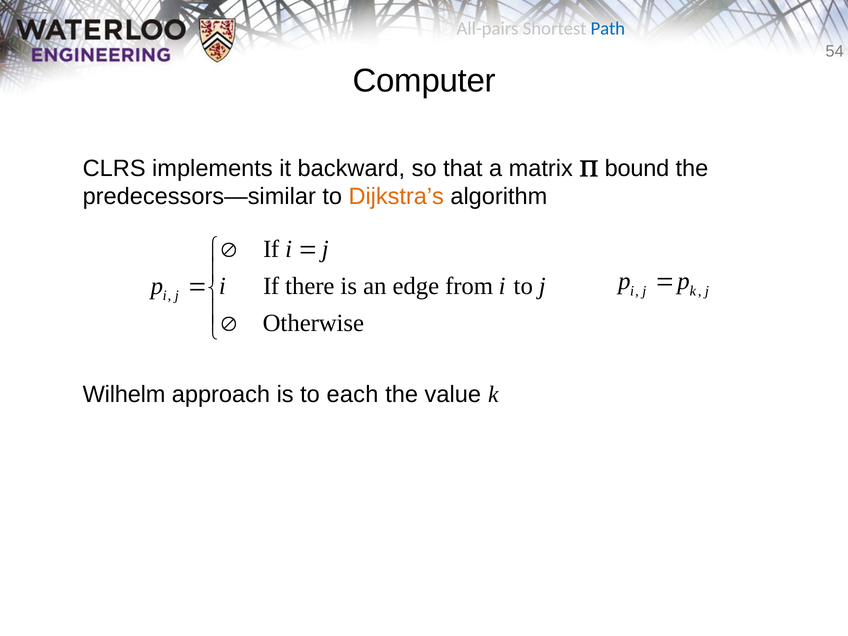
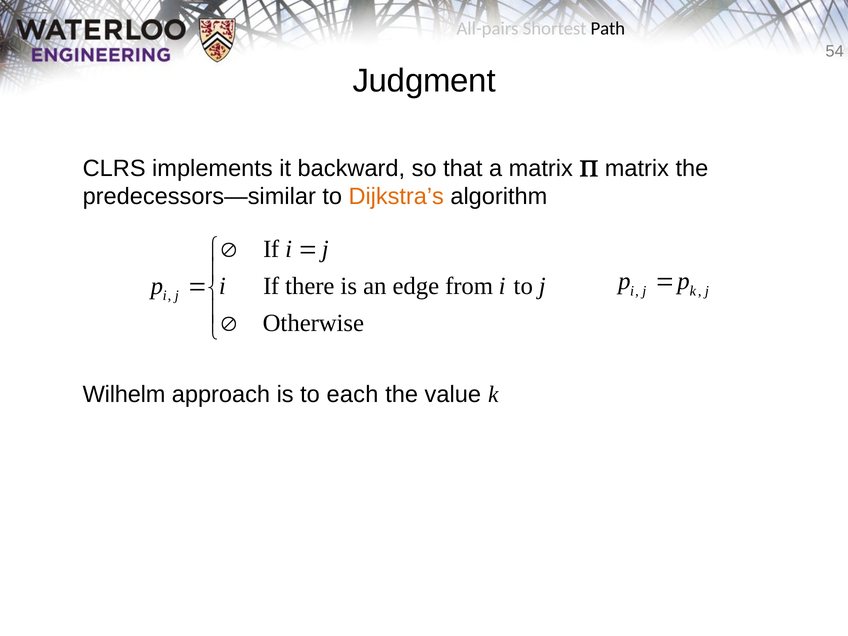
Path colour: blue -> black (608, 29)
Computer: Computer -> Judgment (424, 81)
P bound: bound -> matrix (637, 168)
